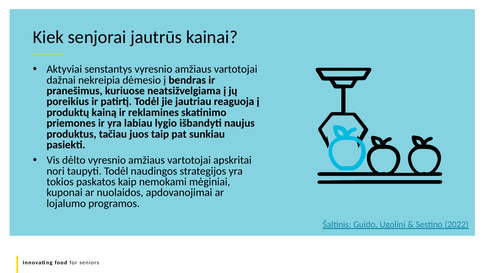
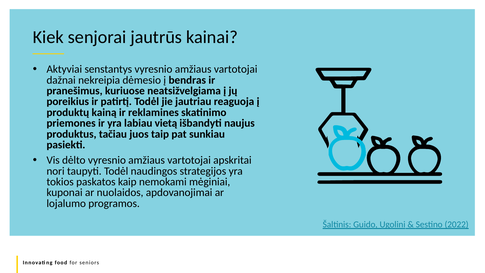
lygio: lygio -> vietą (166, 123)
